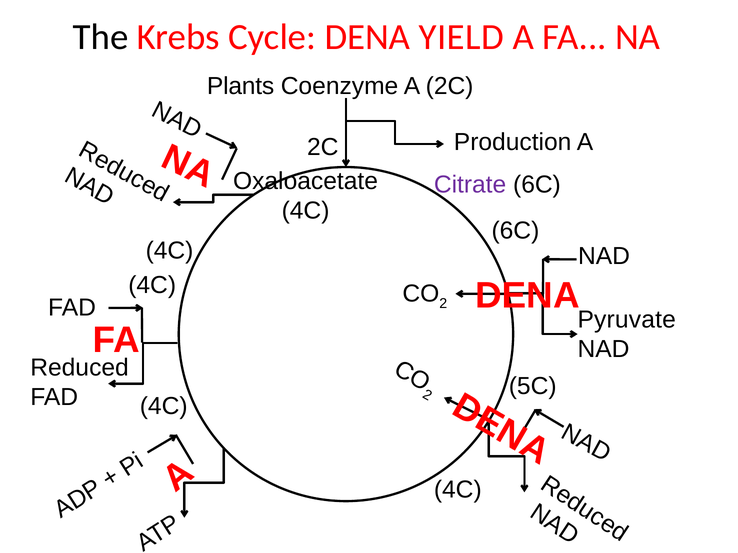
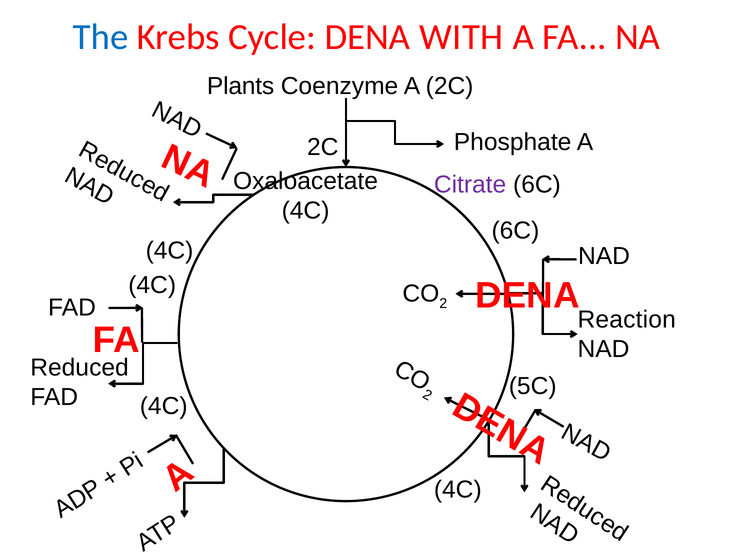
The colour: black -> blue (101, 37)
YIELD: YIELD -> WITH (461, 37)
Production: Production -> Phosphate (513, 142)
Pyruvate: Pyruvate -> Reaction (627, 320)
